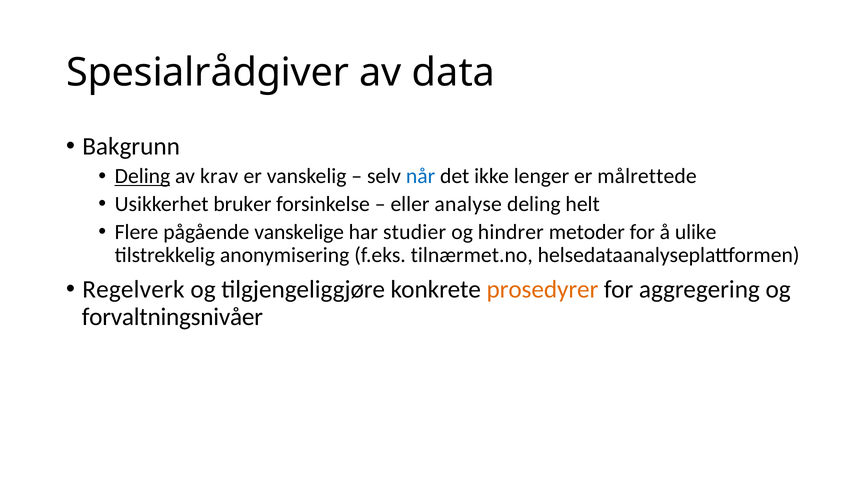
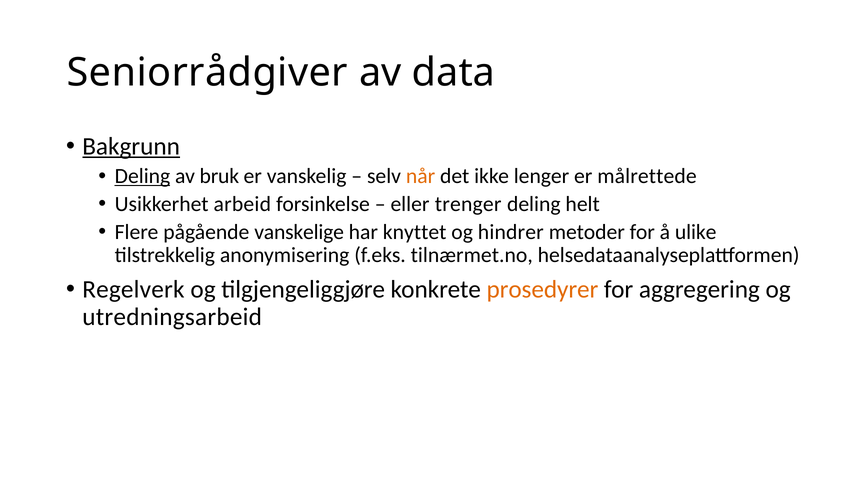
Spesialrådgiver: Spesialrådgiver -> Seniorrådgiver (207, 73)
Bakgrunn underline: none -> present (131, 146)
krav: krav -> bruk (219, 176)
når colour: blue -> orange (421, 176)
bruker: bruker -> arbeid (242, 204)
analyse: analyse -> trenger (468, 204)
studier: studier -> knyttet (415, 232)
forvaltningsnivåer: forvaltningsnivåer -> utredningsarbeid (172, 317)
